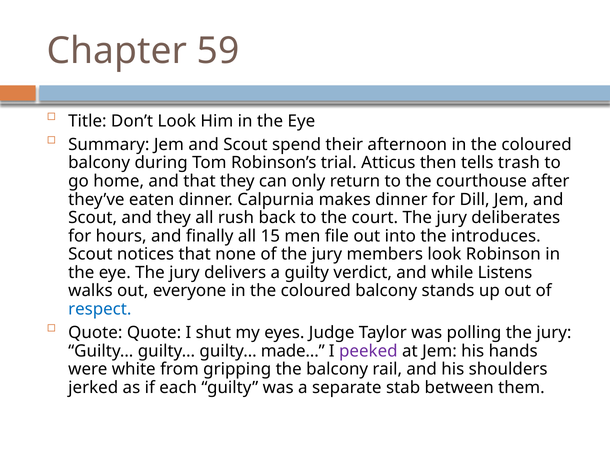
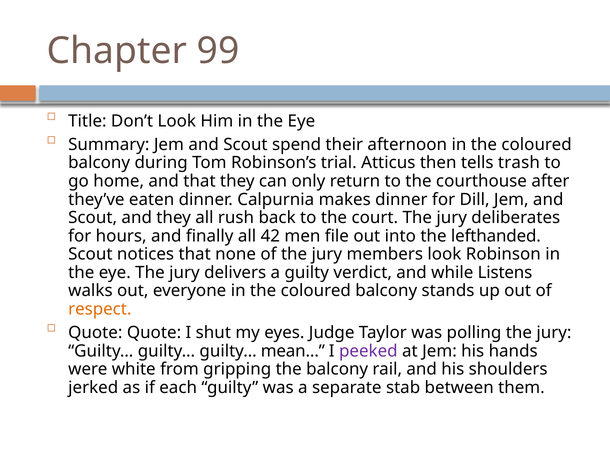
59: 59 -> 99 (218, 51)
15: 15 -> 42 (270, 236)
introduces: introduces -> lefthanded (496, 236)
respect colour: blue -> orange (100, 309)
made…: made… -> mean… (293, 351)
